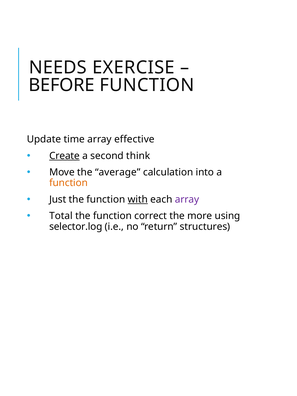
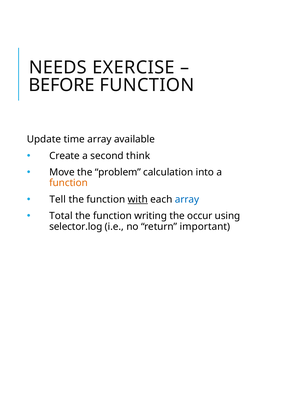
effective: effective -> available (134, 139)
Create underline: present -> none (64, 156)
average: average -> problem (118, 172)
Just: Just -> Tell (58, 199)
array colour: purple -> blue (187, 199)
correct: correct -> writing (151, 216)
more: more -> occur (200, 216)
structures: structures -> important (205, 227)
